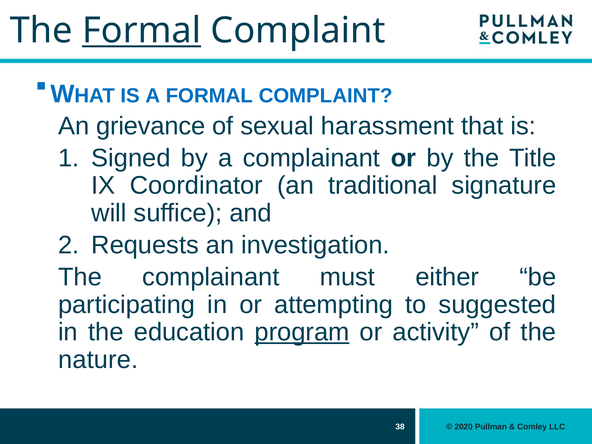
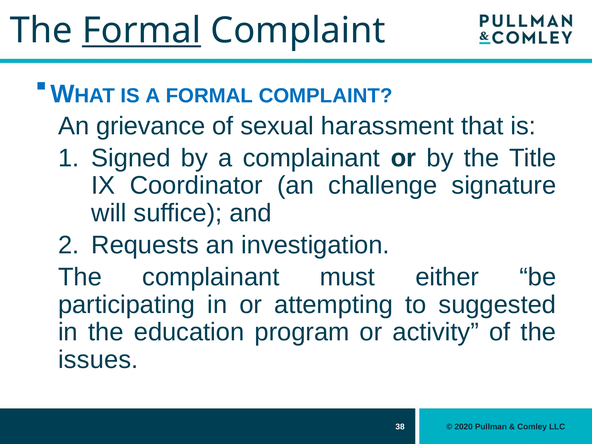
traditional: traditional -> challenge (383, 186)
program underline: present -> none (302, 332)
nature: nature -> issues (98, 360)
